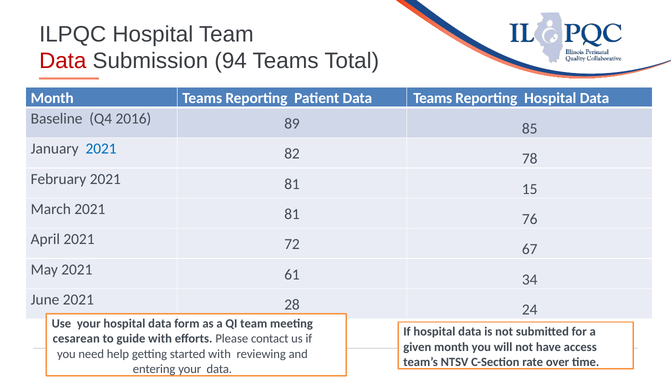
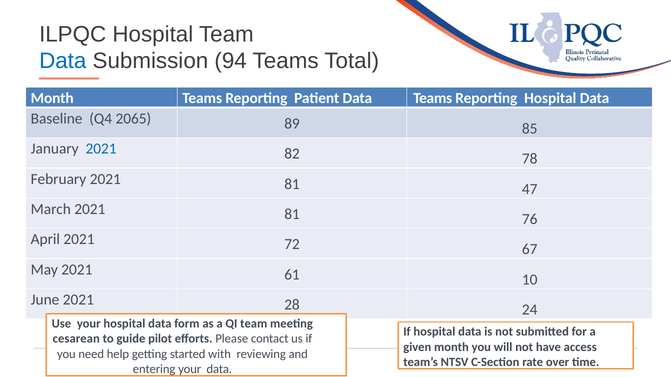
Data colour: red -> blue (63, 61)
2016: 2016 -> 2065 (133, 119)
15: 15 -> 47 (530, 189)
34: 34 -> 10 (530, 280)
guide with: with -> pilot (160, 339)
